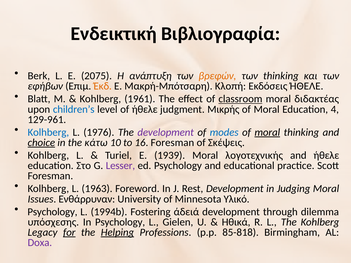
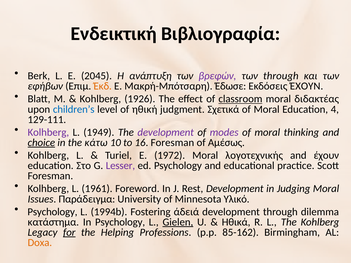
2075: 2075 -> 2045 (96, 76)
βρεφών colour: orange -> purple (217, 76)
των thinking: thinking -> through (281, 76)
Κλοπή: Κλοπή -> Έδωσε (231, 86)
Εκδόσεις ΉΘΕΛΕ: ΉΘΕΛΕ -> ΈΧΟΥΝ (307, 86)
1961: 1961 -> 1926 (140, 99)
of ήθελε: ήθελε -> ηθική (145, 109)
Μικρής: Μικρής -> Σχετικά (223, 109)
129-961: 129-961 -> 129-111 (47, 120)
Kolhberg colour: blue -> purple (48, 132)
1976: 1976 -> 1949 (99, 132)
modes colour: blue -> purple (224, 132)
moral underline: present -> none (267, 132)
Σκέψεις: Σκέψεις -> Αμέσως (226, 143)
1939: 1939 -> 1972 (170, 155)
and ήθελε: ήθελε -> έχουν (326, 155)
1963: 1963 -> 1961 (97, 189)
Ενθάρρυναν: Ενθάρρυναν -> Παράδειγμα (87, 199)
υπόσχεσης: υπόσχεσης -> κατάστημα (53, 222)
Gielen underline: none -> present (178, 222)
Helping underline: present -> none (117, 233)
85-818: 85-818 -> 85-162 (241, 233)
Doxa colour: purple -> orange (40, 243)
